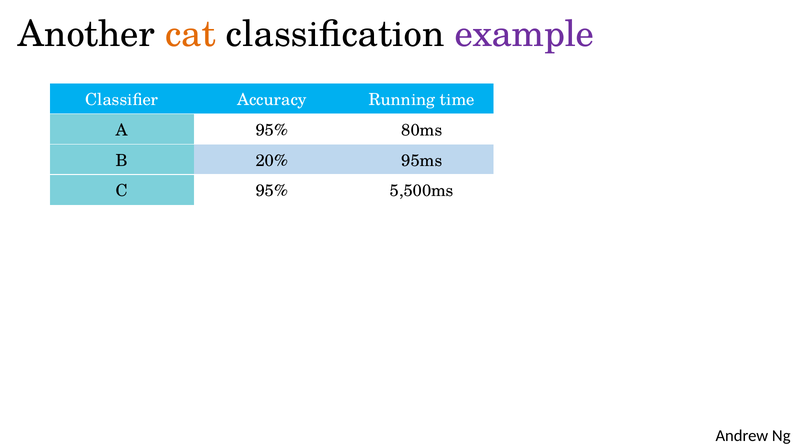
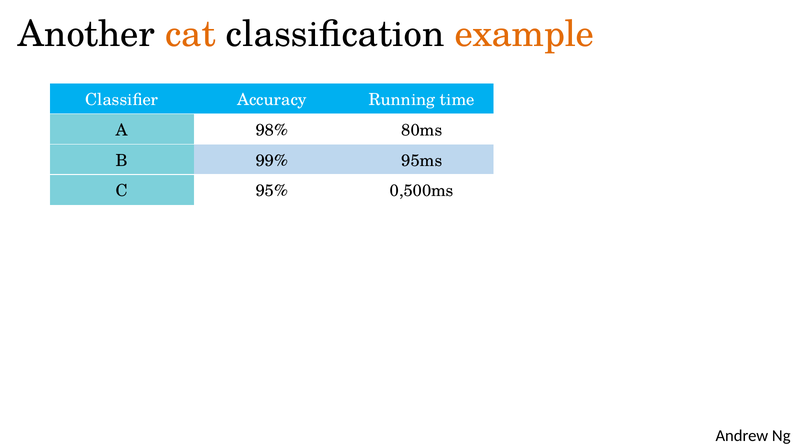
example colour: purple -> orange (524, 34)
A 95%: 95% -> 98% (272, 130)
20%: 20% -> 99% (272, 161)
5,500ms: 5,500ms -> 0,500ms (422, 191)
